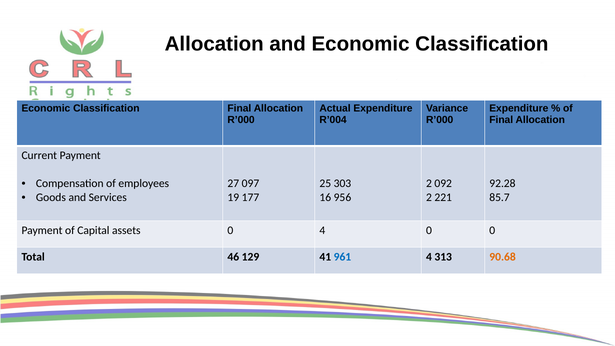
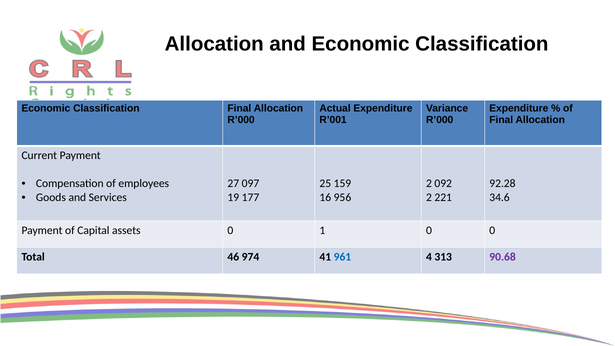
R’004: R’004 -> R’001 (333, 120)
303: 303 -> 159 (342, 184)
85.7: 85.7 -> 34.6 (500, 198)
0 4: 4 -> 1 (322, 230)
129: 129 -> 974 (250, 257)
90.68 colour: orange -> purple (503, 257)
